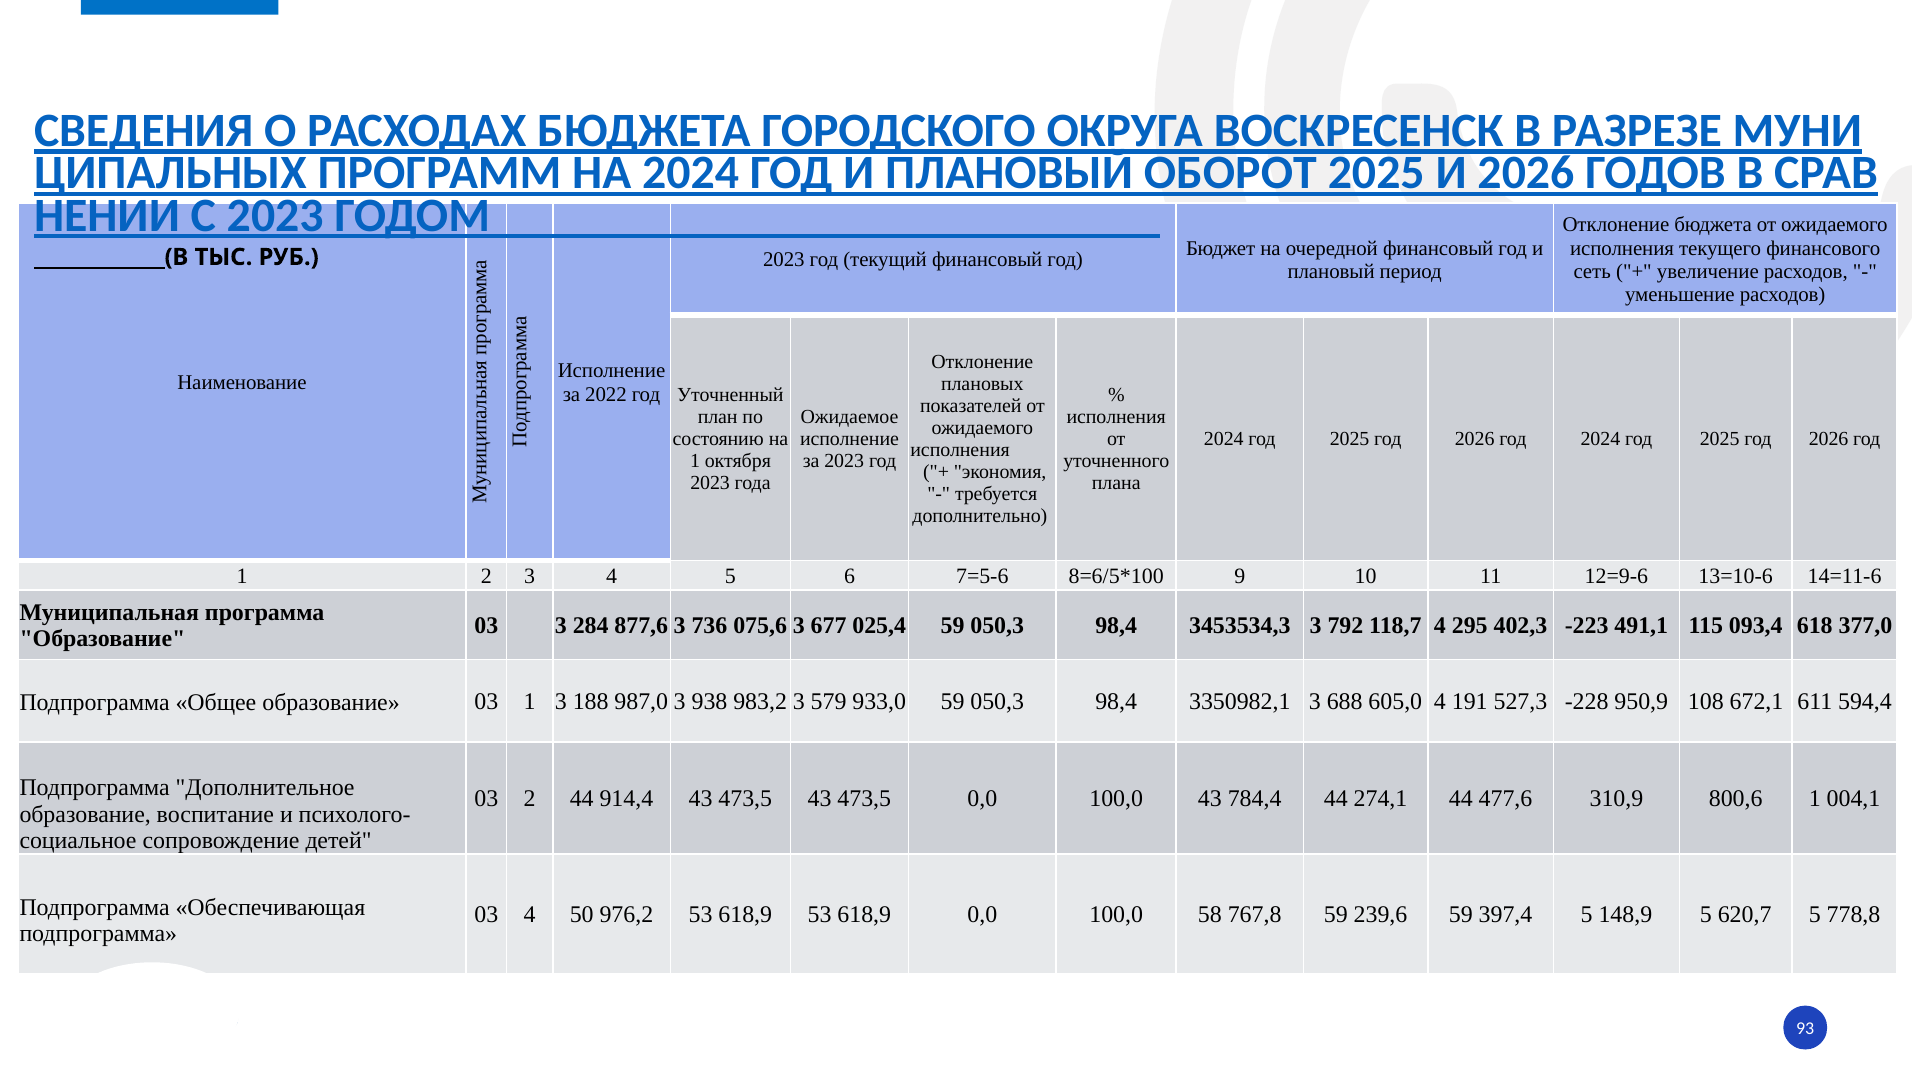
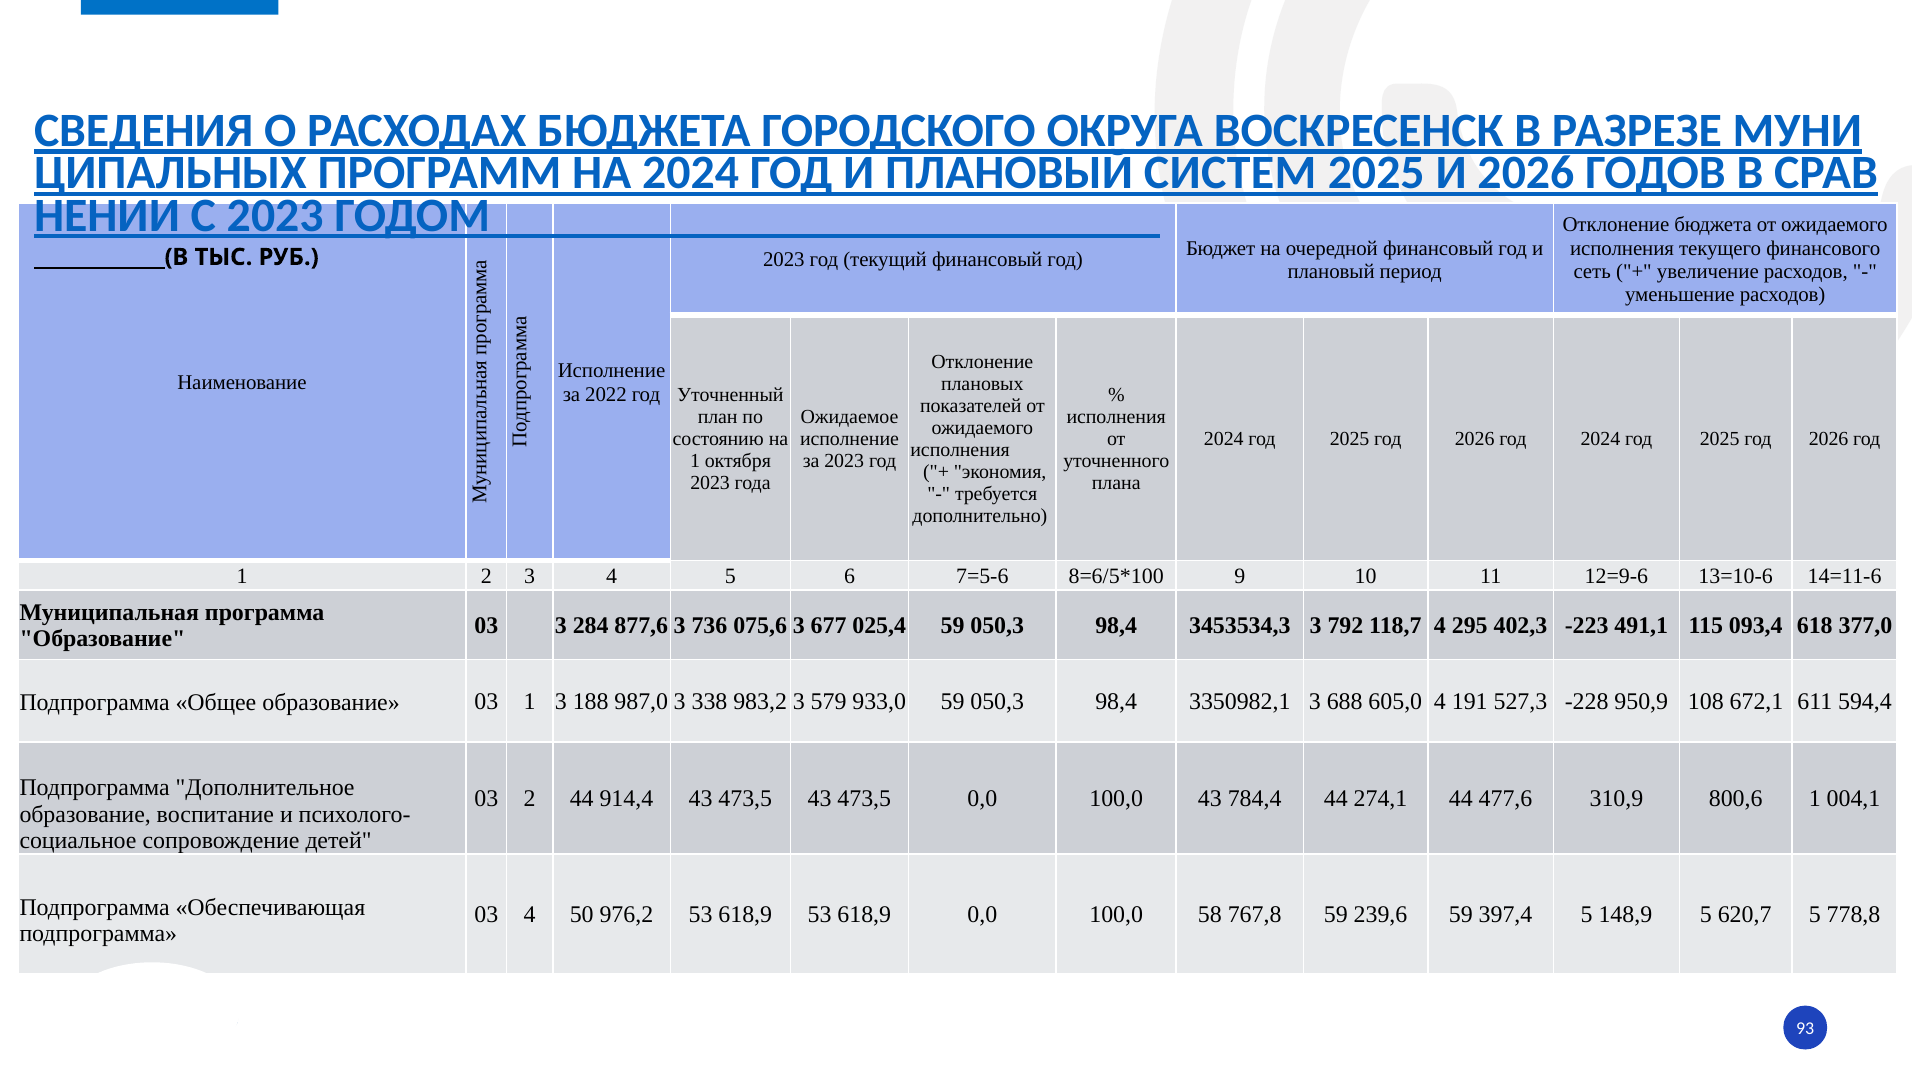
ОБОРОТ: ОБОРОТ -> СИСТЕМ (1230, 173)
938: 938 -> 338 (709, 701)
